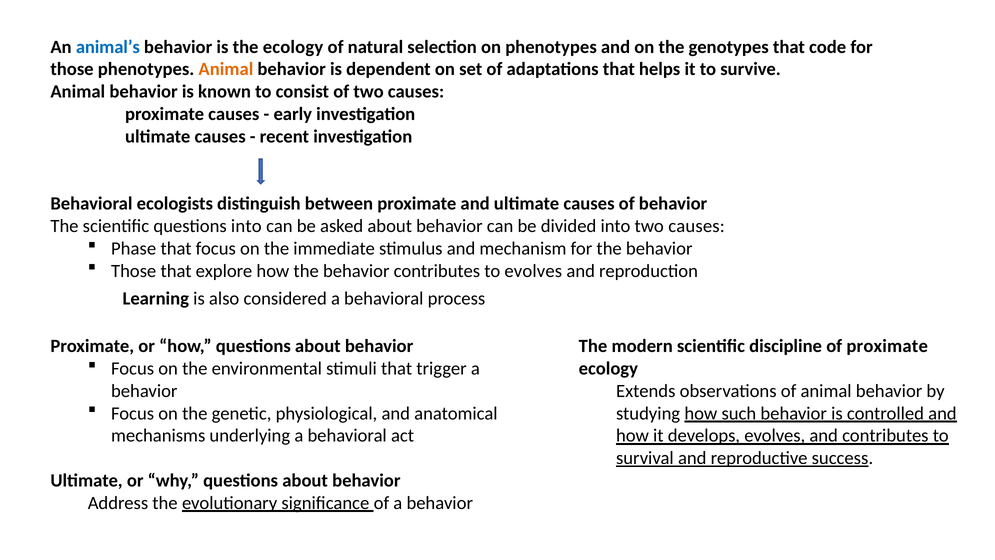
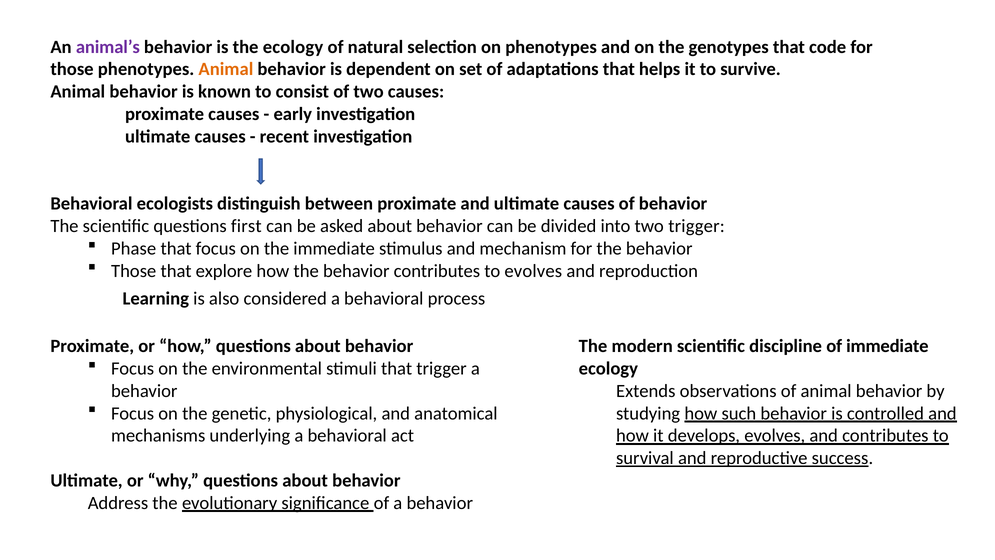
animal’s colour: blue -> purple (108, 47)
questions into: into -> first (246, 226)
into two causes: causes -> trigger (697, 226)
of proximate: proximate -> immediate (887, 346)
